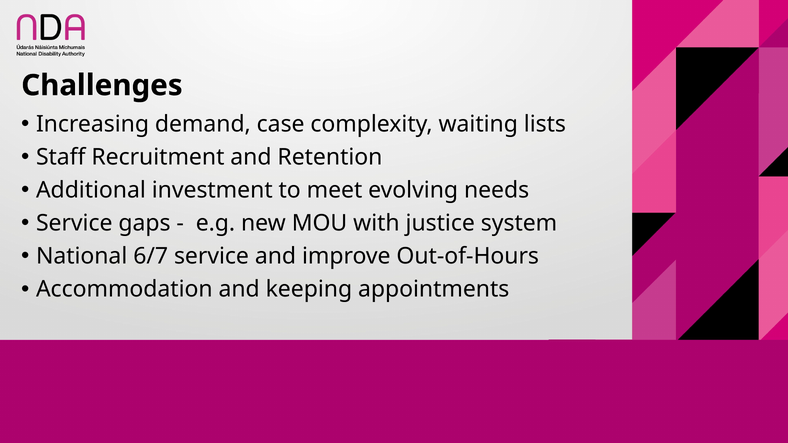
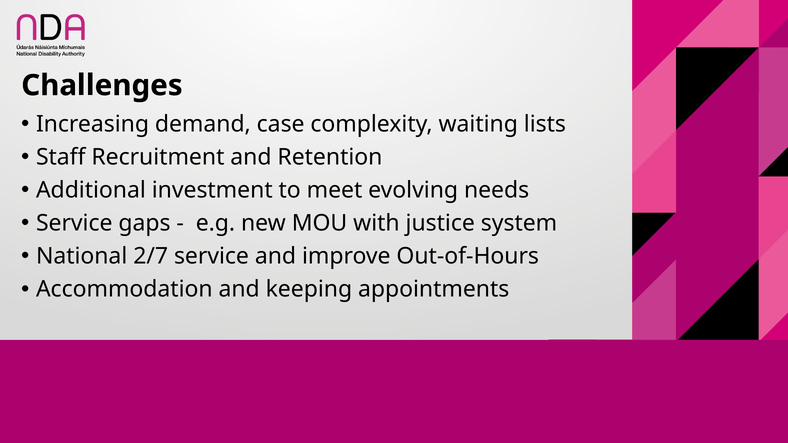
6/7: 6/7 -> 2/7 (151, 256)
